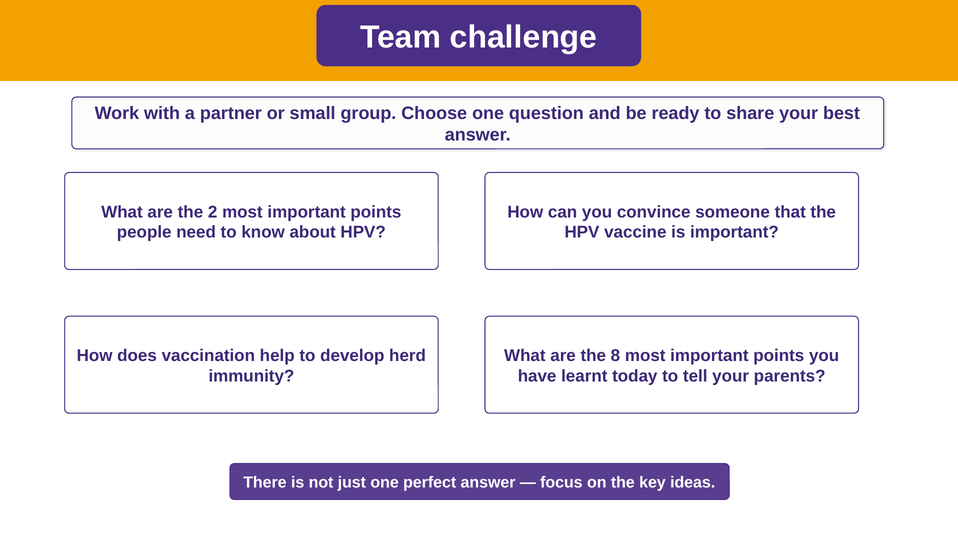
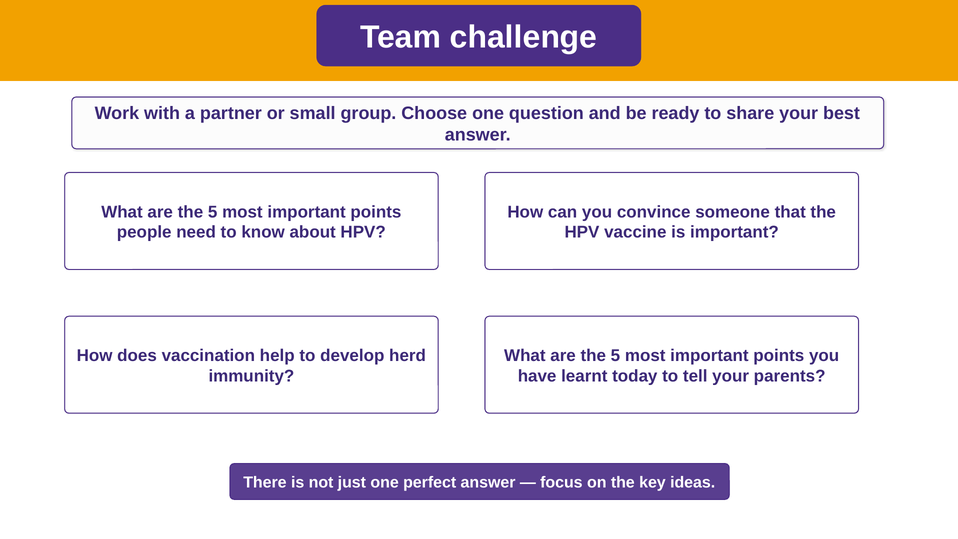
2: 2 -> 5 (213, 212)
8: 8 -> 5 (615, 356)
